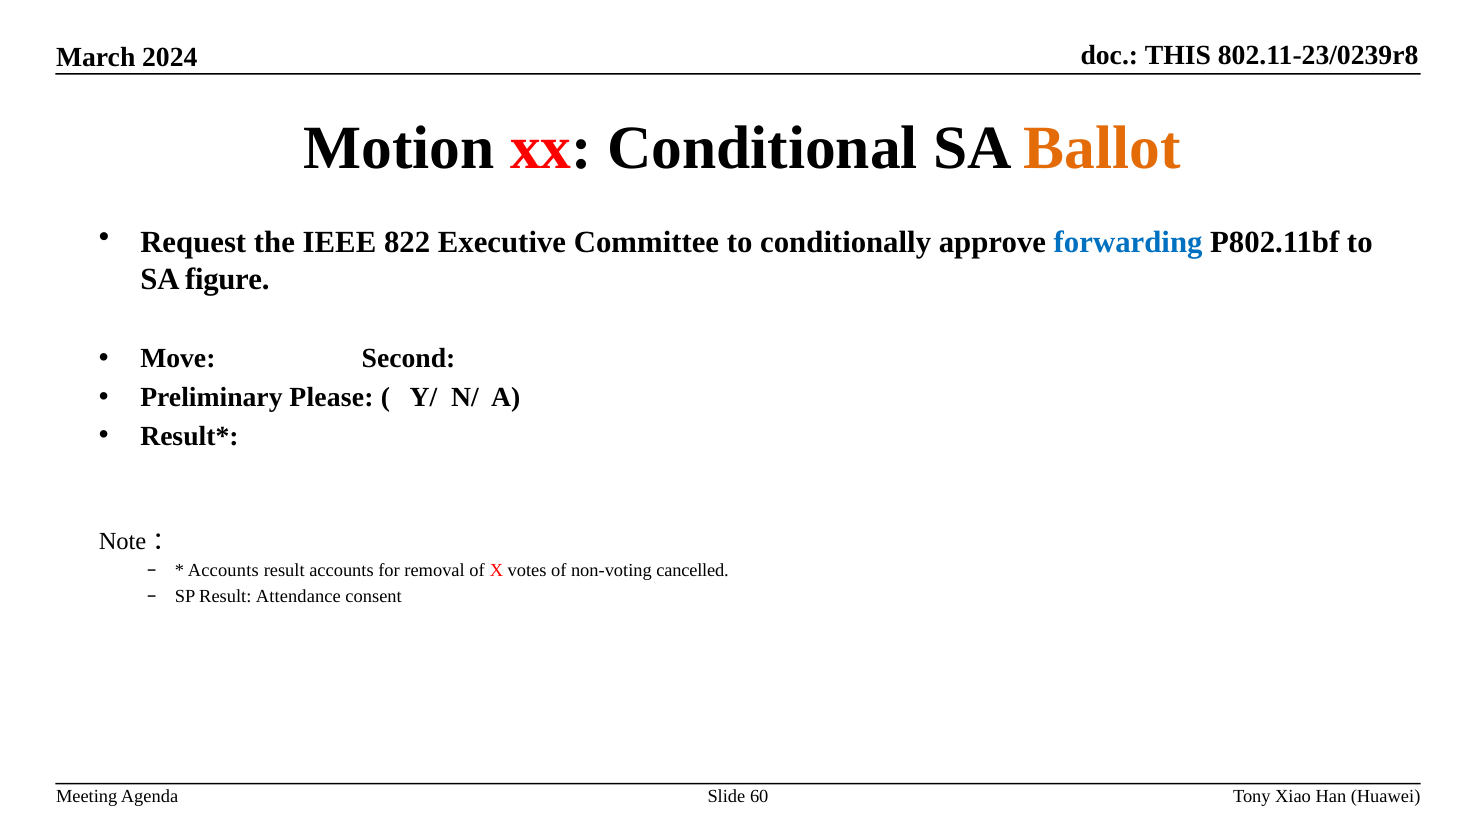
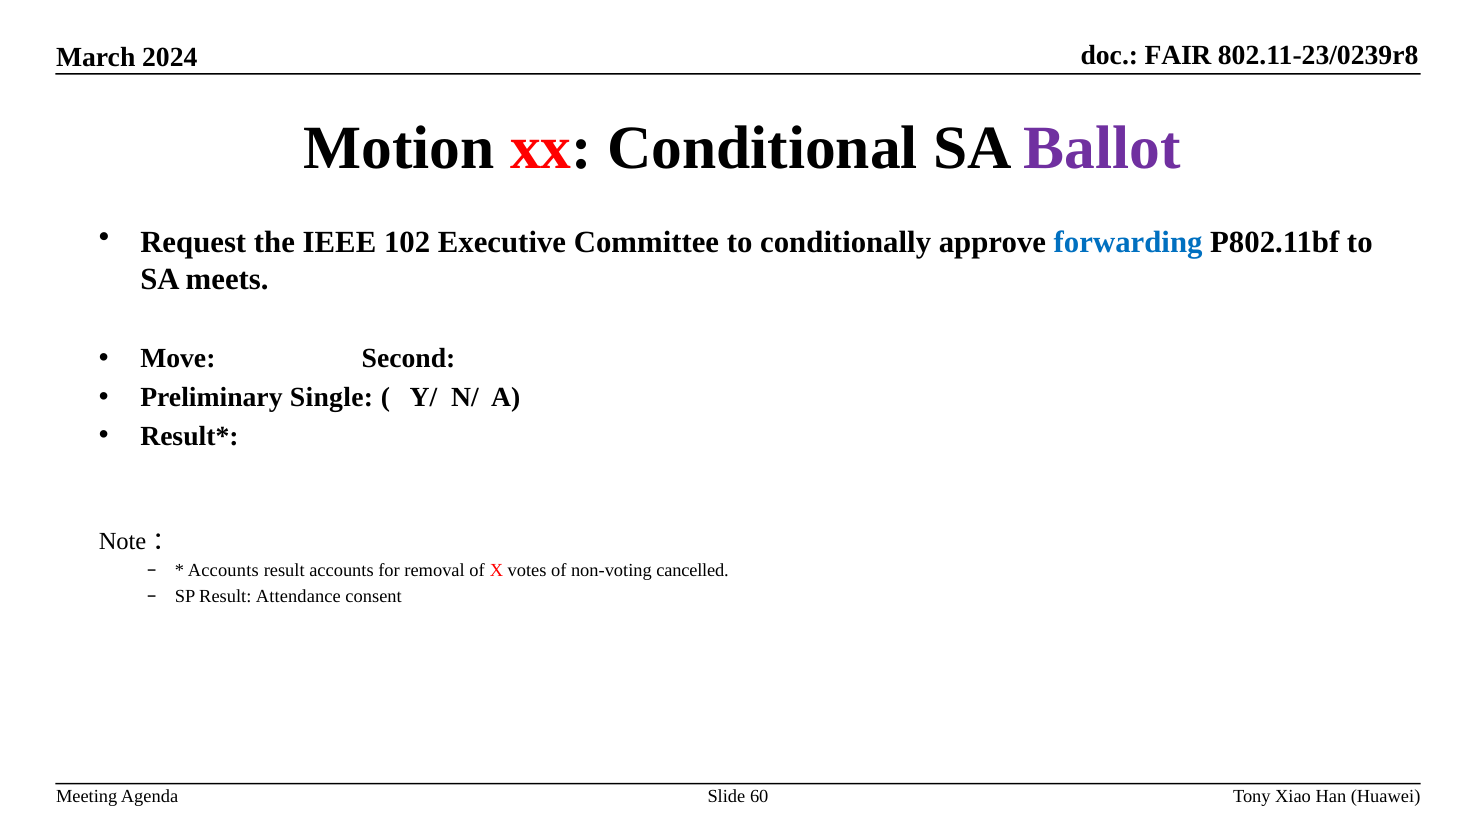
THIS: THIS -> FAIR (1178, 56)
Ballot colour: orange -> purple (1102, 148)
822: 822 -> 102 (407, 243)
figure: figure -> meets (227, 280)
Please: Please -> Single (331, 397)
